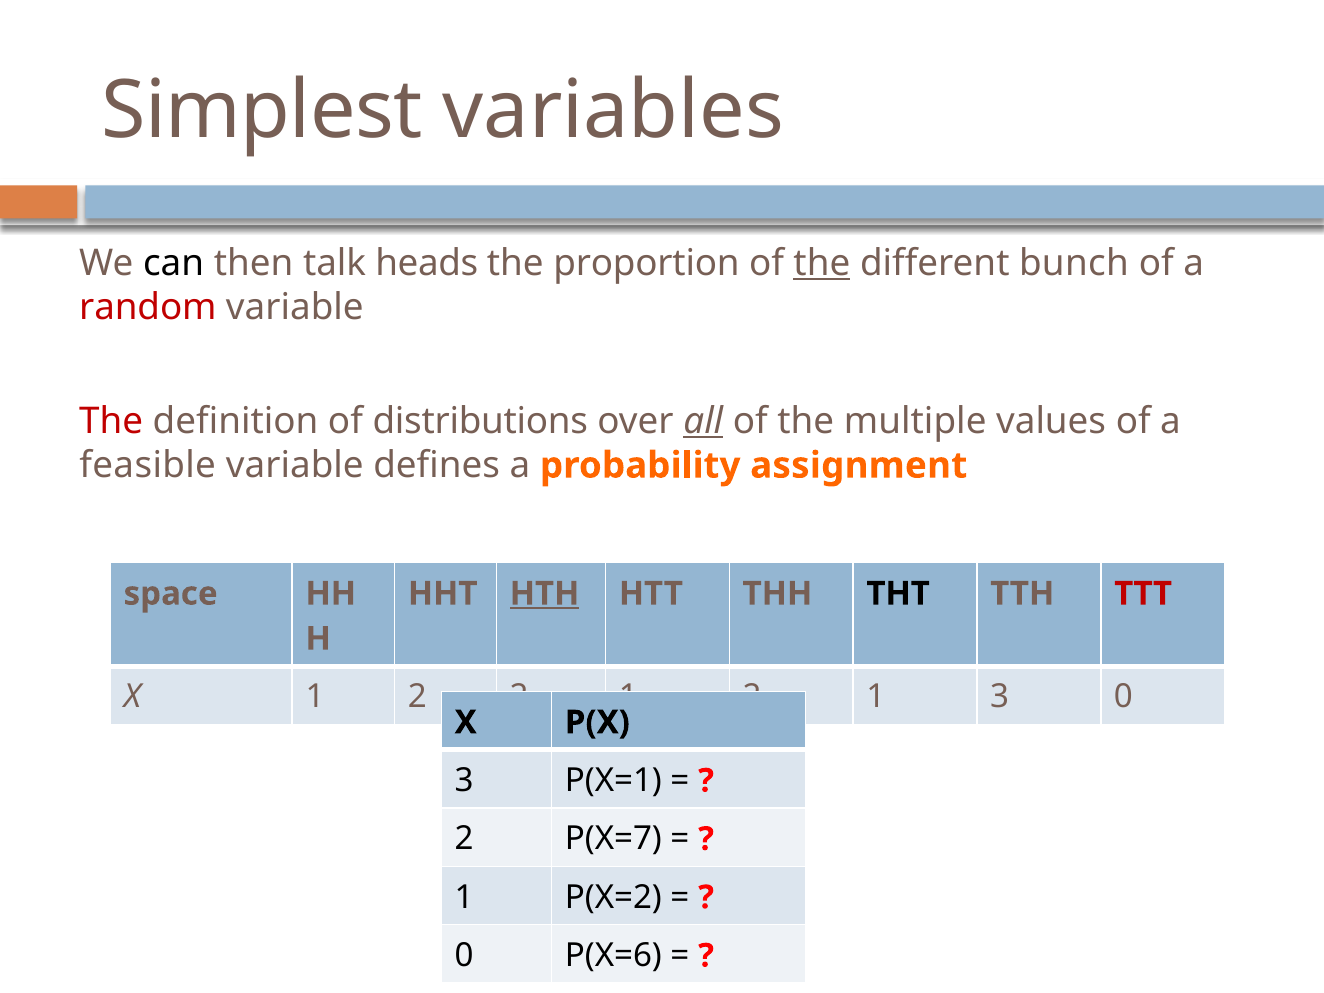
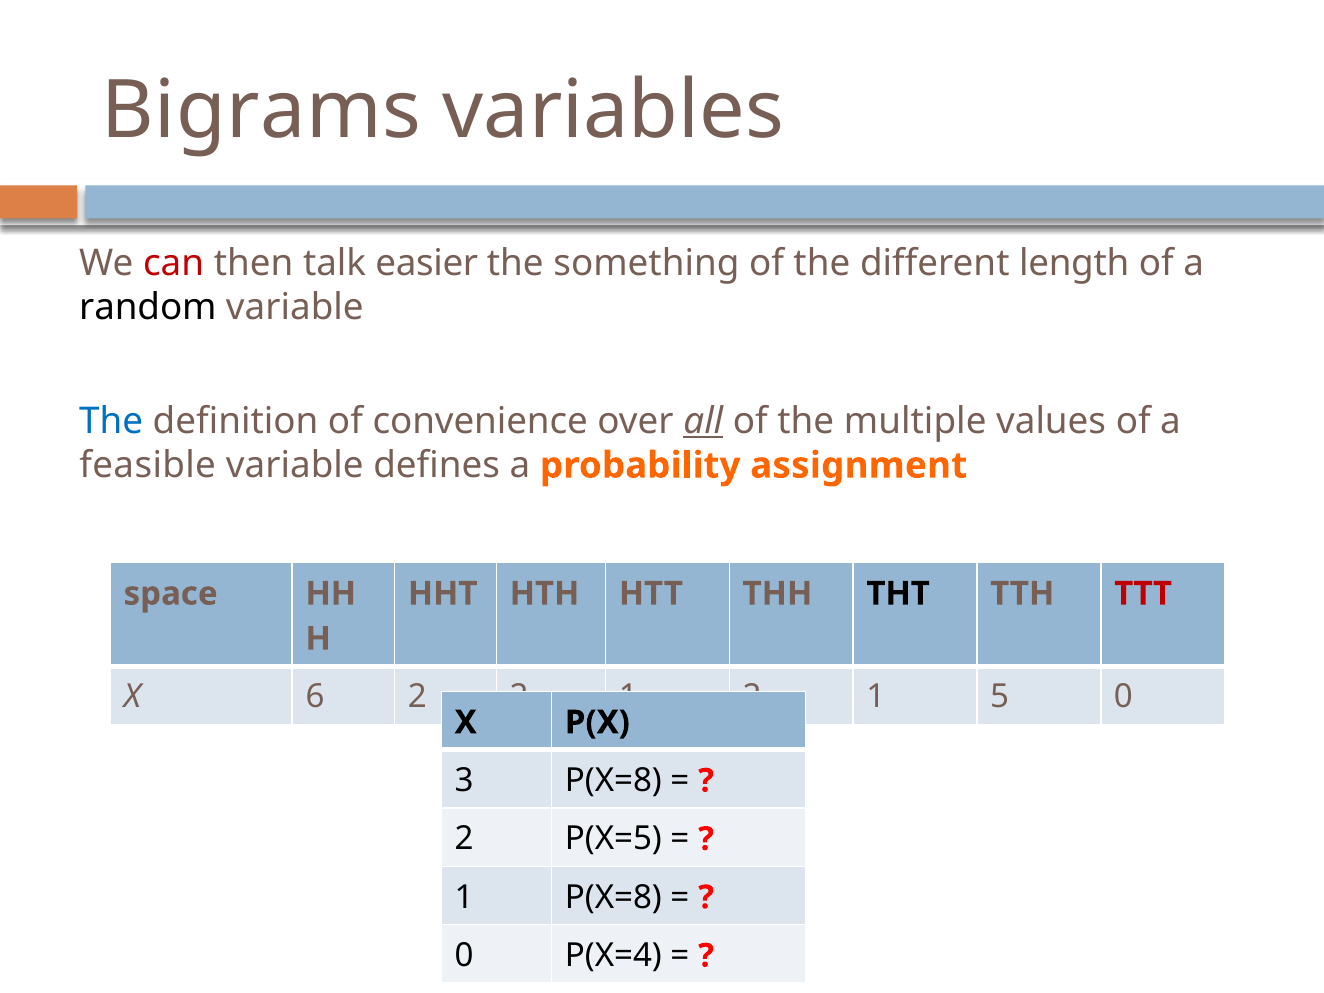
Simplest: Simplest -> Bigrams (262, 110)
can colour: black -> red (174, 263)
heads: heads -> easier (427, 263)
proportion: proportion -> something (646, 263)
the underline: present -> none (822, 263)
bunch: bunch -> length (1074, 263)
random colour: red -> black (148, 307)
The colour: red -> blue (111, 421)
distributions: distributions -> convenience (480, 421)
HTH underline: present -> none (545, 594)
X 1: 1 -> 6 (315, 697)
1 3: 3 -> 5 (1000, 697)
3 P(X=1: P(X=1 -> P(X=8 (613, 781)
P(X=7: P(X=7 -> P(X=5 (613, 839)
1 P(X=2: P(X=2 -> P(X=8 (613, 897)
P(X=6: P(X=6 -> P(X=4 (613, 956)
